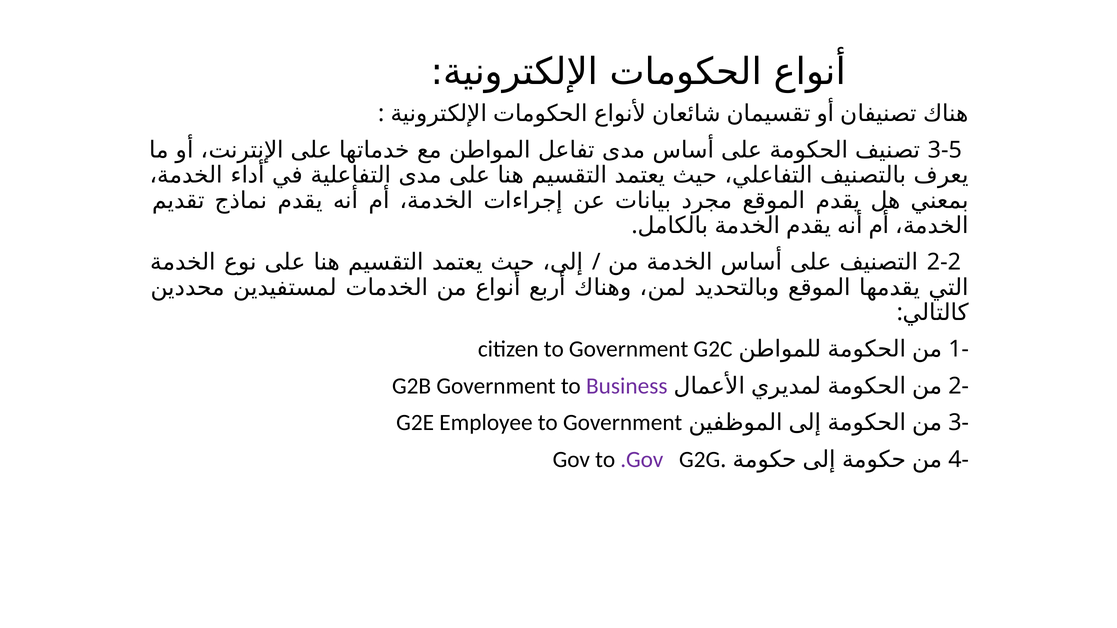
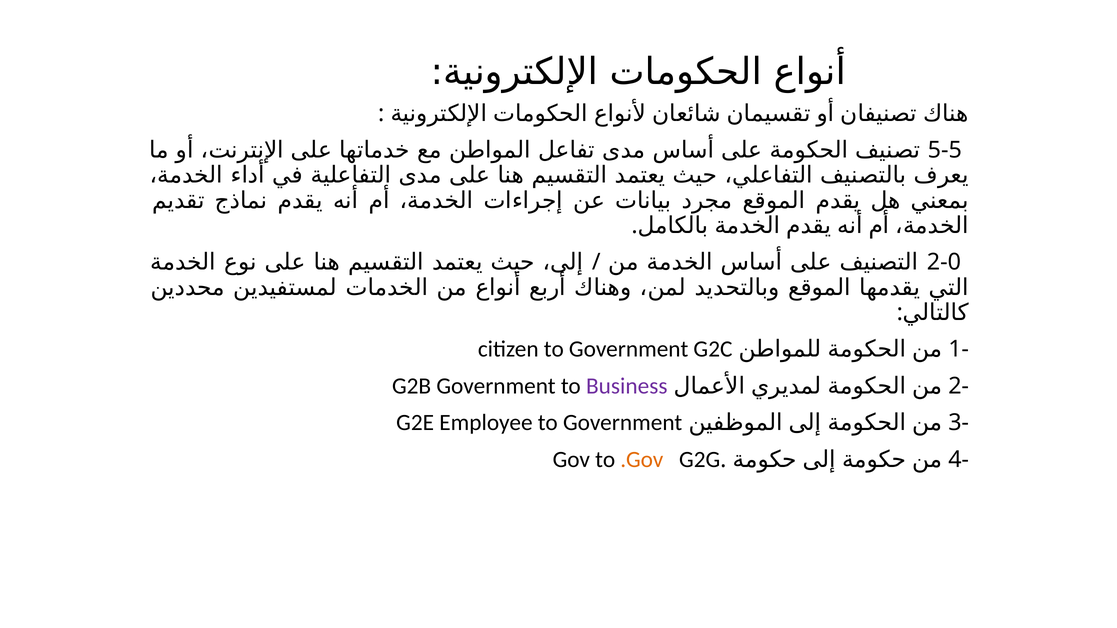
3-5: 3-5 -> 5-5 (945, 150)
2-2: 2-2 -> 2-0 (944, 262)
.Gov colour: purple -> orange (642, 460)
